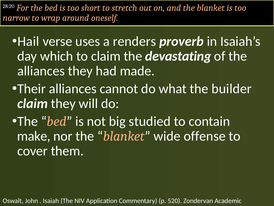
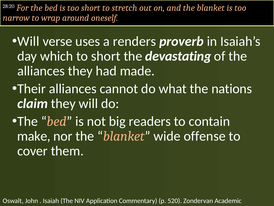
Hail: Hail -> Will (28, 41)
to claim: claim -> short (106, 56)
builder: builder -> nations (232, 89)
studied: studied -> readers (150, 121)
